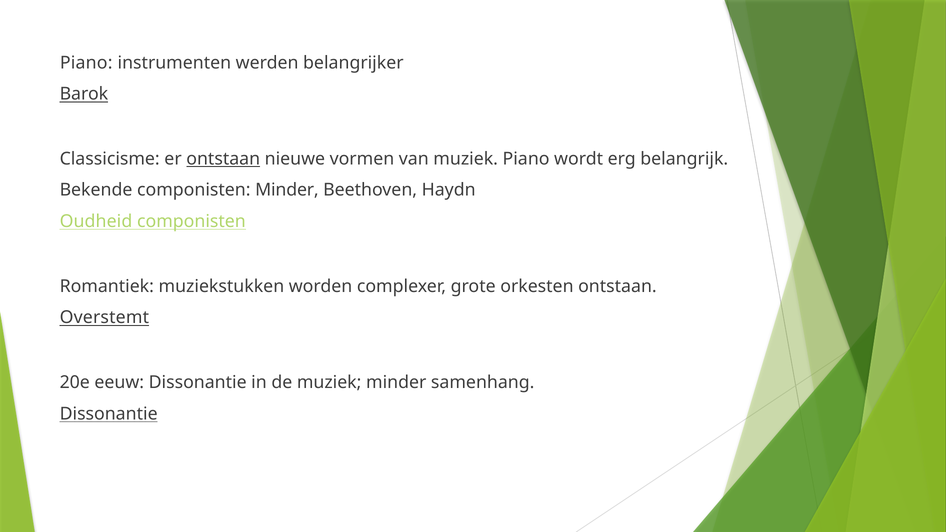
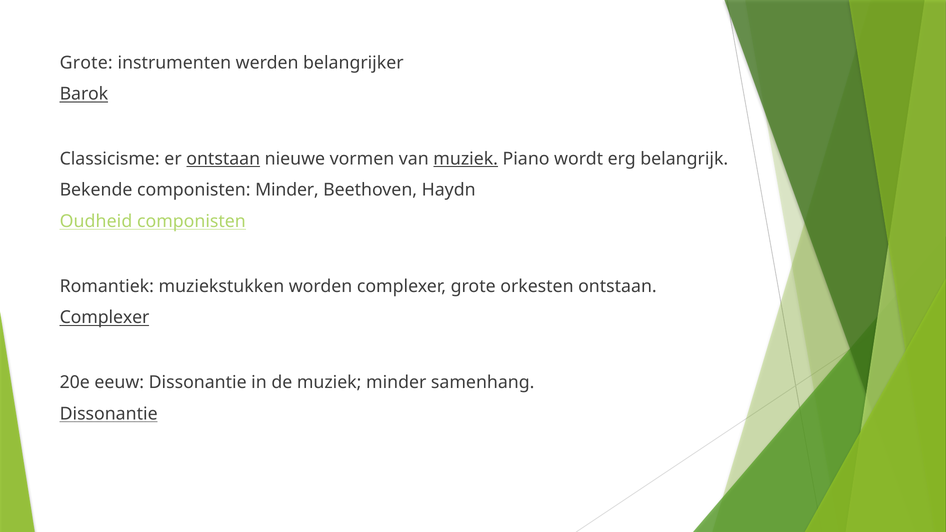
Piano: Piano -> Grote (86, 63)
muziek underline: none -> present (466, 159)
Overstemt: Overstemt -> Complexer (104, 318)
